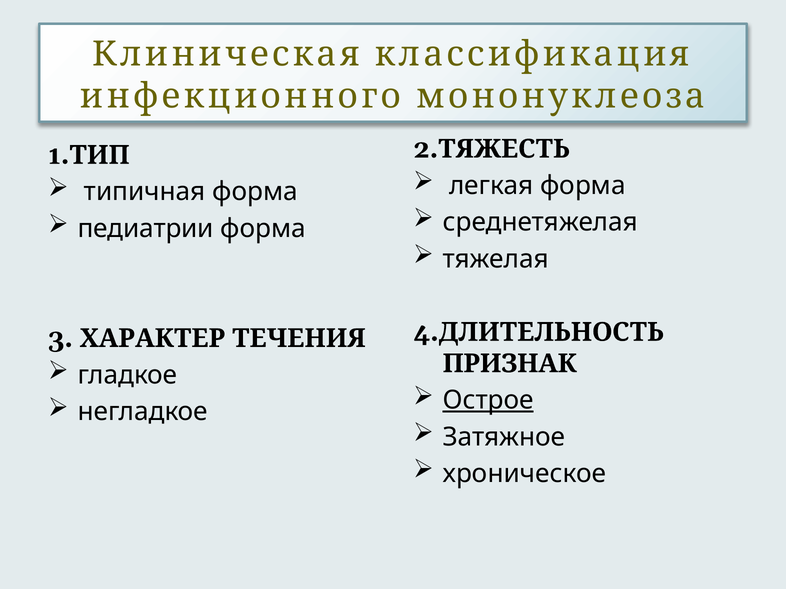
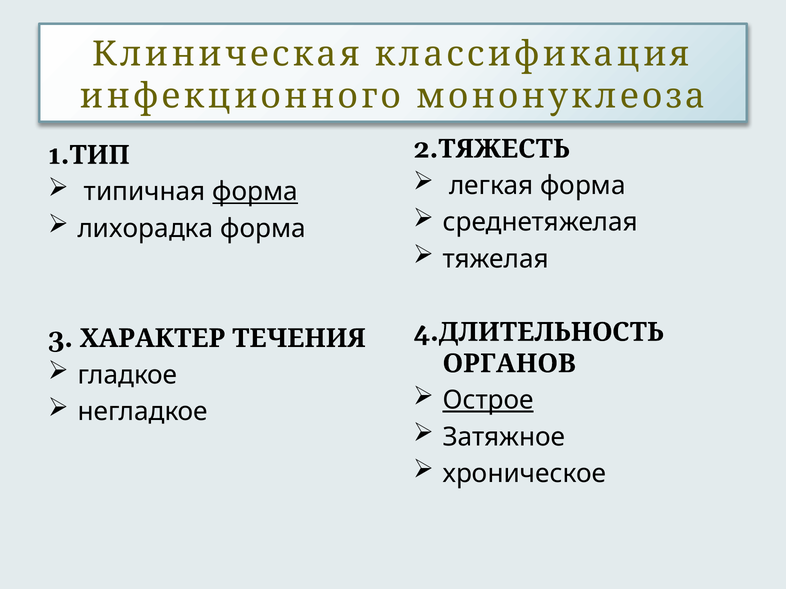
форма underline: none -> present (255, 192)
педиатрии: педиатрии -> лихорадка (146, 229)
ПРИЗНАК: ПРИЗНАК -> ОРГАНОВ (509, 364)
